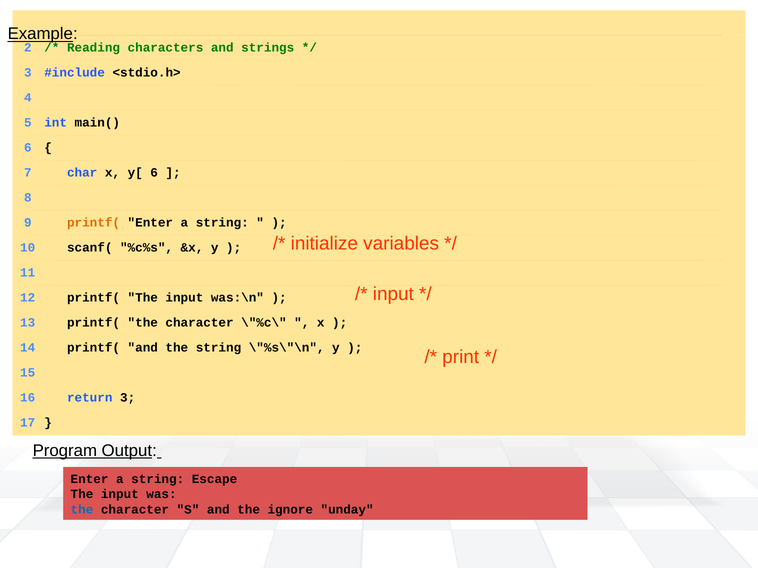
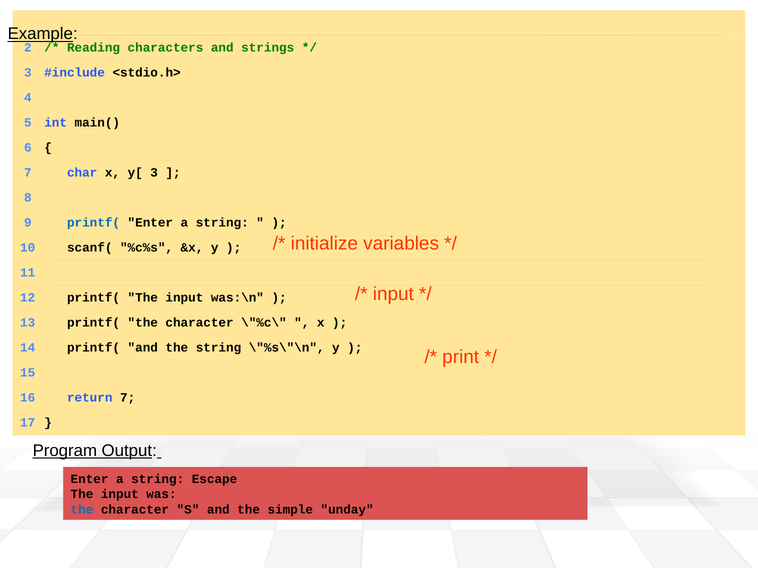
y[ 6: 6 -> 3 (154, 173)
printf( colour: orange -> blue (94, 223)
return 3: 3 -> 7 (128, 398)
ignore: ignore -> simple (290, 510)
